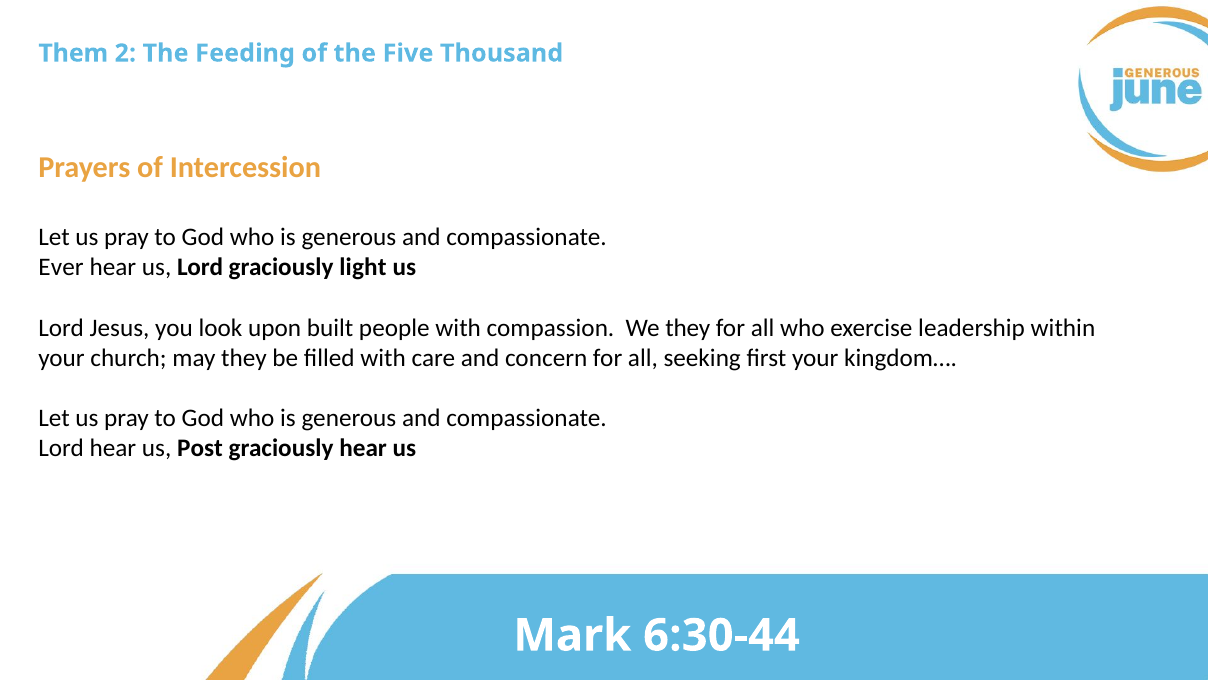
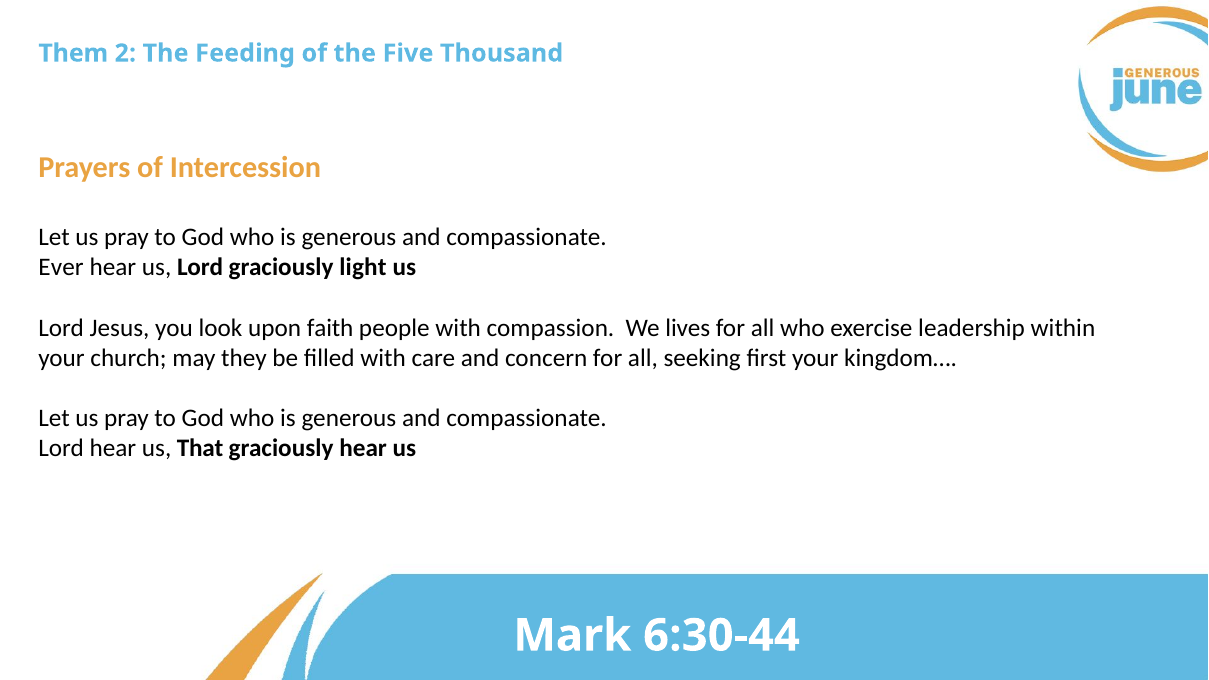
built: built -> faith (330, 328)
We they: they -> lives (688, 328)
Post: Post -> That (200, 449)
